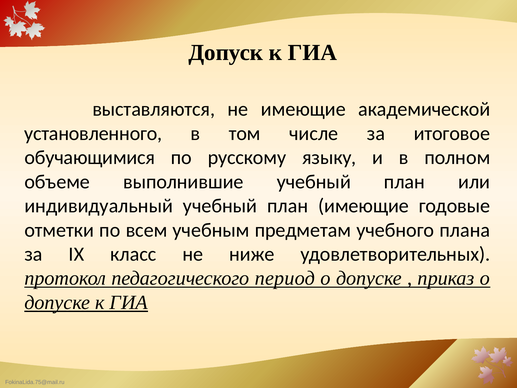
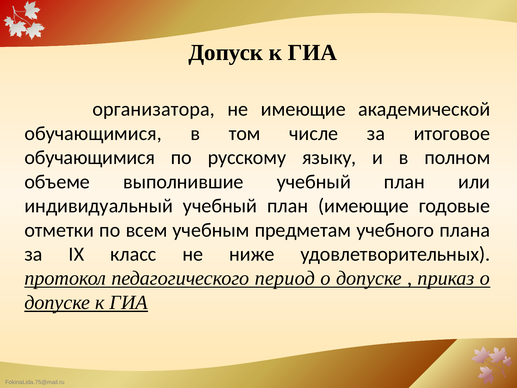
выставляются: выставляются -> организатора (154, 109)
установленного: установленного -> обучающимися (93, 133)
